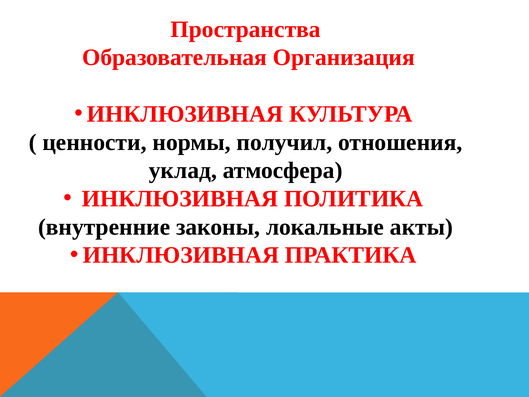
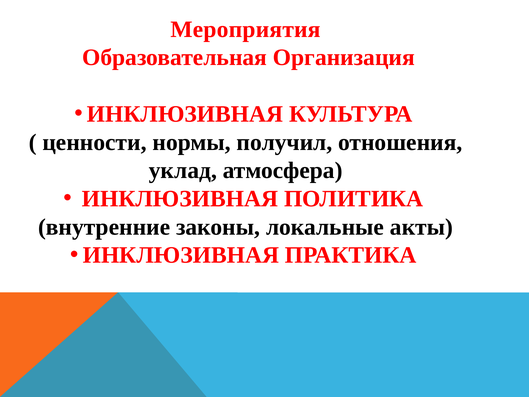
Пространства: Пространства -> Мероприятия (246, 29)
